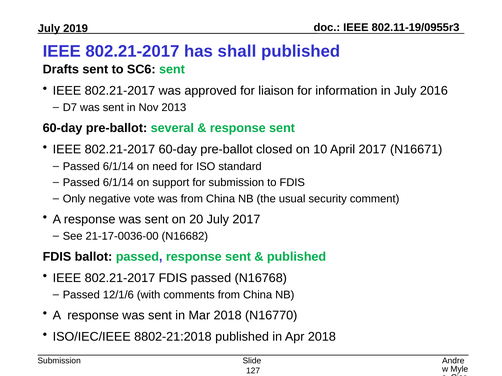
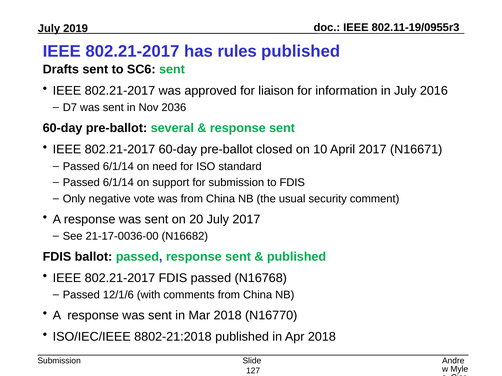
shall: shall -> rules (237, 51)
2013: 2013 -> 2036 (174, 108)
